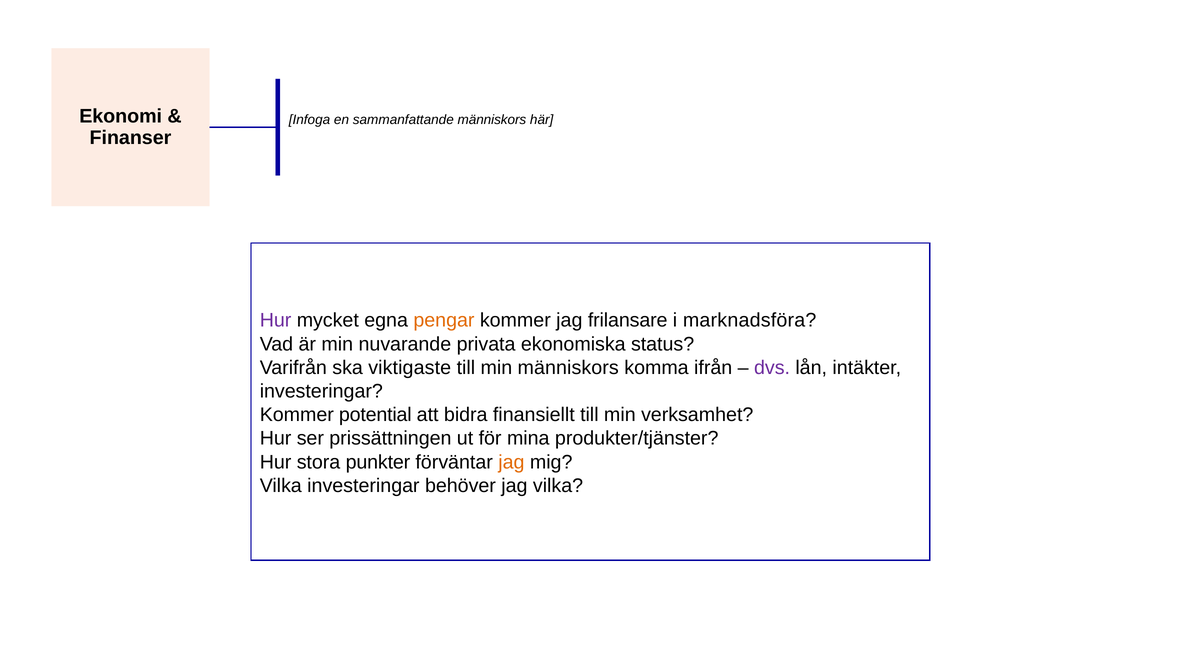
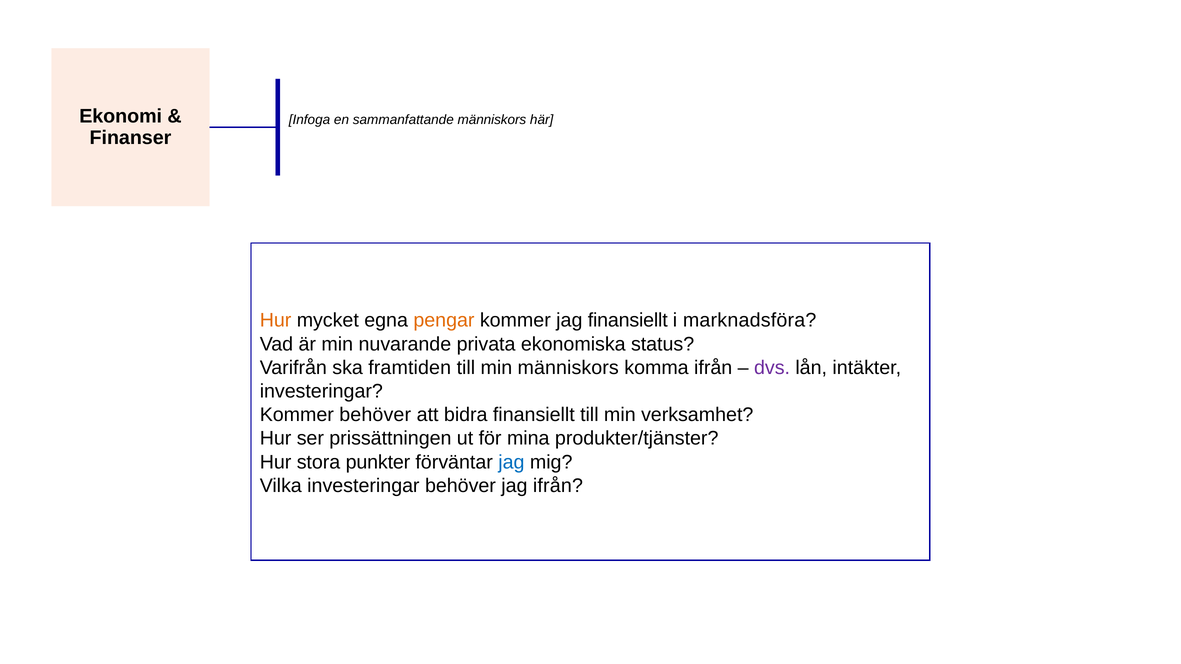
Hur colour: purple -> orange (276, 321)
jag frilansare: frilansare -> finansiellt (628, 321)
viktigaste: viktigaste -> framtiden (410, 368)
Kommer potential: potential -> behöver (375, 415)
jag colour: orange -> blue (511, 462)
jag vilka: vilka -> ifrån (558, 486)
